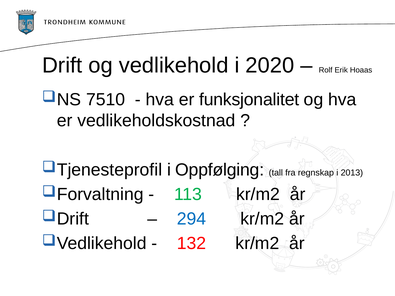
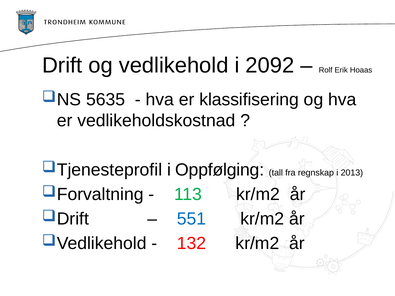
2020: 2020 -> 2092 (270, 65)
7510: 7510 -> 5635 (106, 100)
funksjonalitet: funksjonalitet -> klassifisering (249, 100)
294: 294 -> 551 (192, 219)
